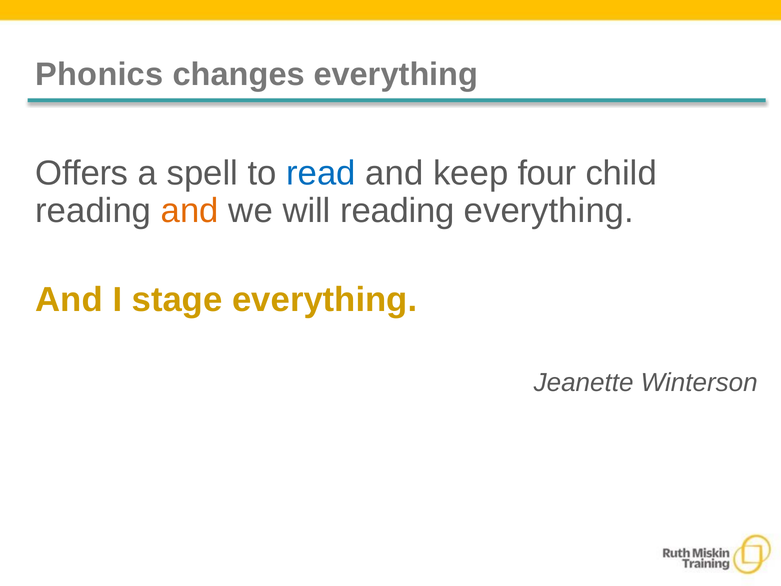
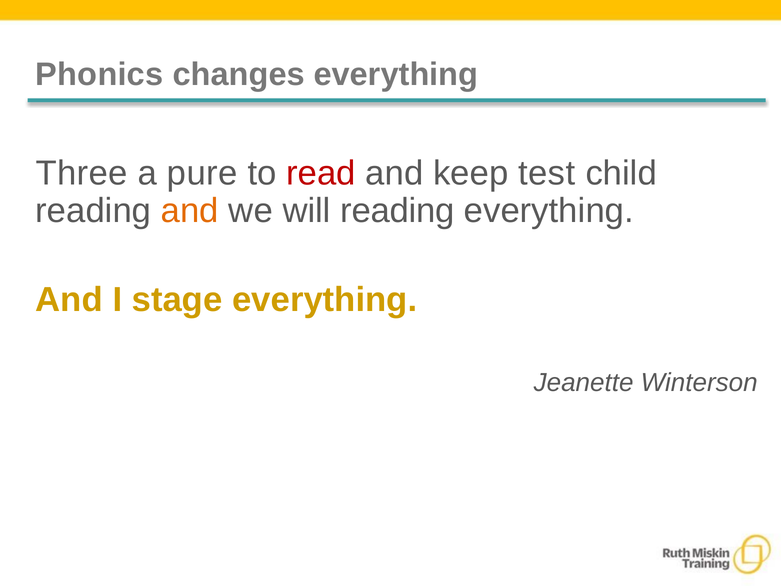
Offers: Offers -> Three (82, 173)
spell: spell -> pure (202, 173)
read colour: blue -> red (321, 173)
four: four -> test (547, 173)
